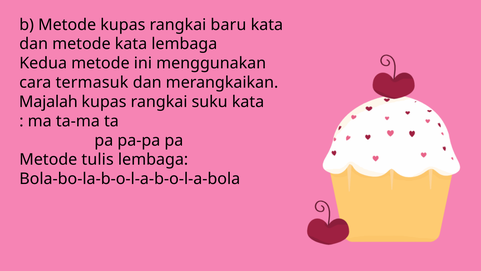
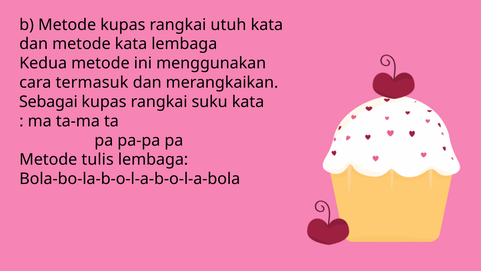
baru: baru -> utuh (228, 25)
Majalah: Majalah -> Sebagai (48, 102)
